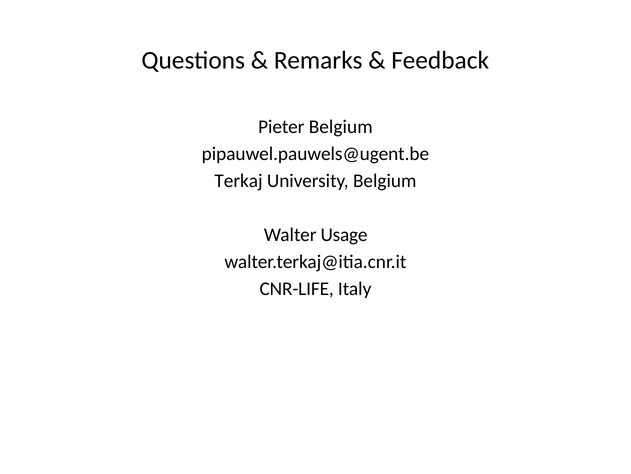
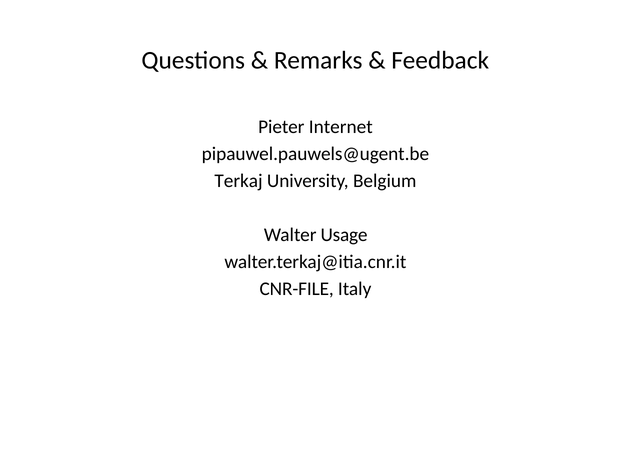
Pieter Belgium: Belgium -> Internet (341, 126)
CNR-LIFE: CNR-LIFE -> CNR-FILE (297, 288)
